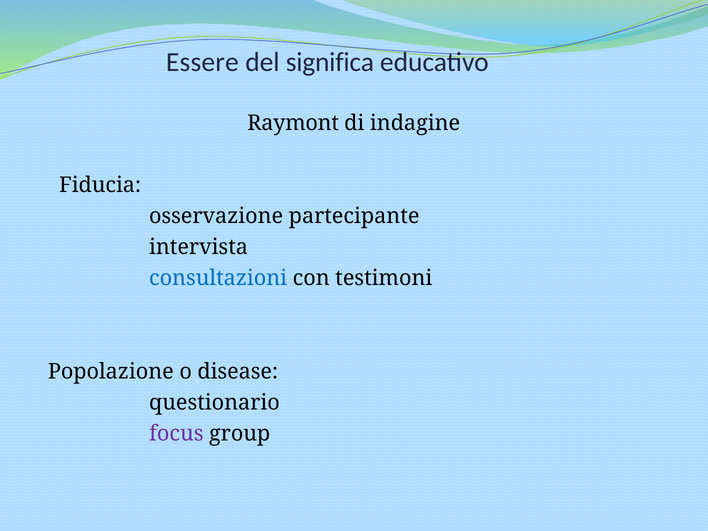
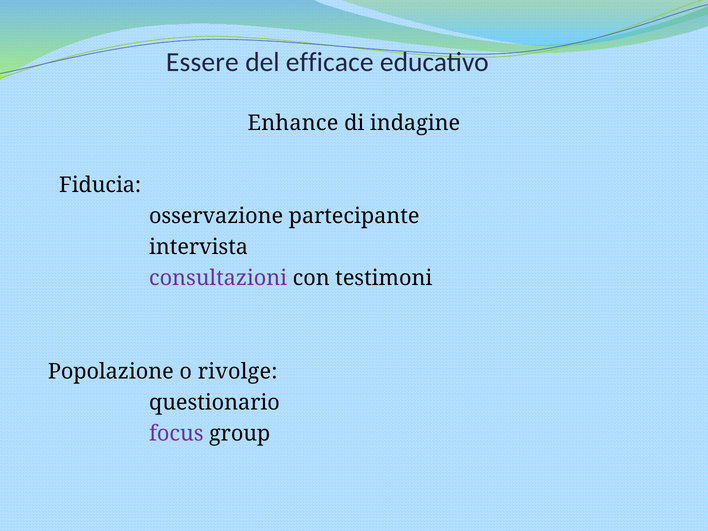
significa: significa -> efficace (330, 62)
Raymont: Raymont -> Enhance (293, 123)
consultazioni colour: blue -> purple (218, 278)
disease: disease -> rivolge (238, 371)
